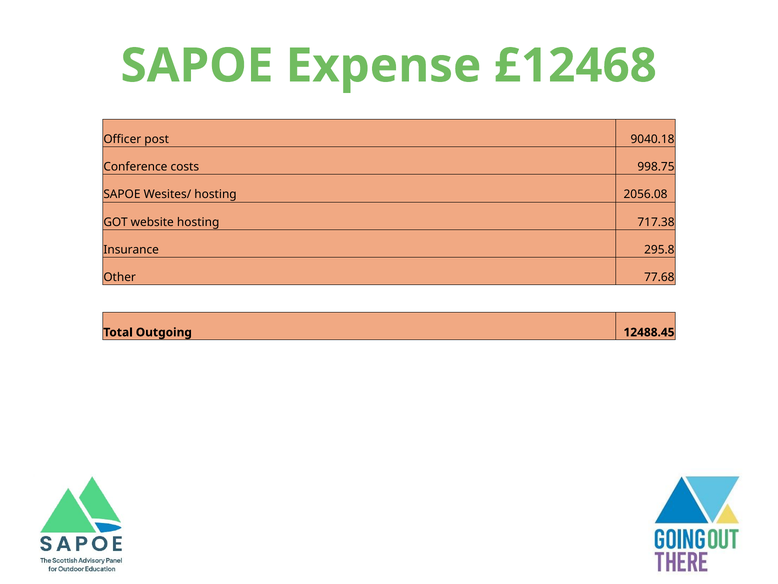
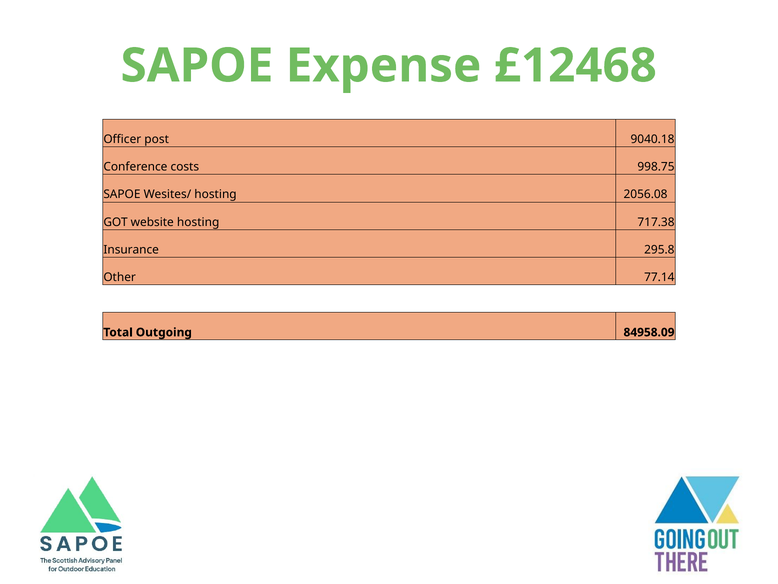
77.68: 77.68 -> 77.14 (659, 277)
12488.45: 12488.45 -> 84958.09 (649, 332)
